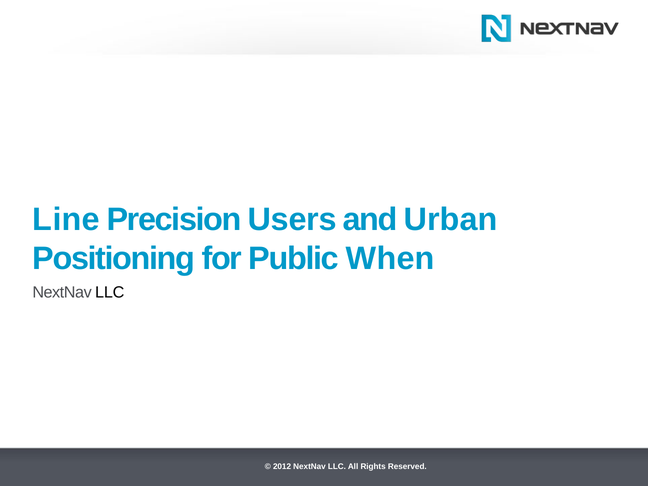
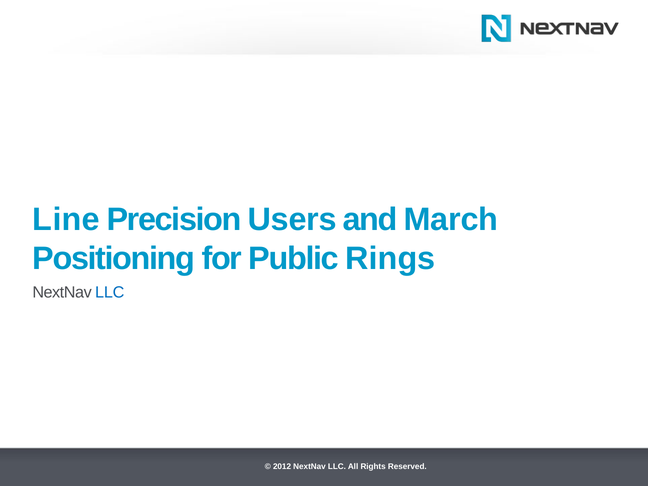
Urban: Urban -> March (451, 220)
When: When -> Rings (390, 258)
LLC colour: black -> blue (110, 292)
